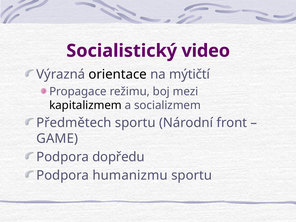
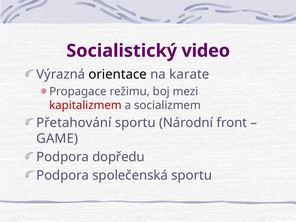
mýtičtí: mýtičtí -> karate (189, 74)
kapitalizmem colour: black -> red (85, 105)
Předmětech: Předmětech -> Přetahování (74, 123)
humanizmu: humanizmu -> společenská (130, 175)
